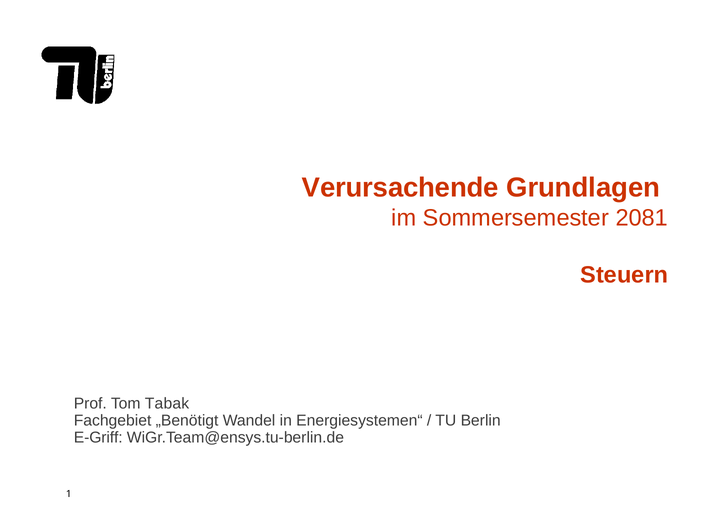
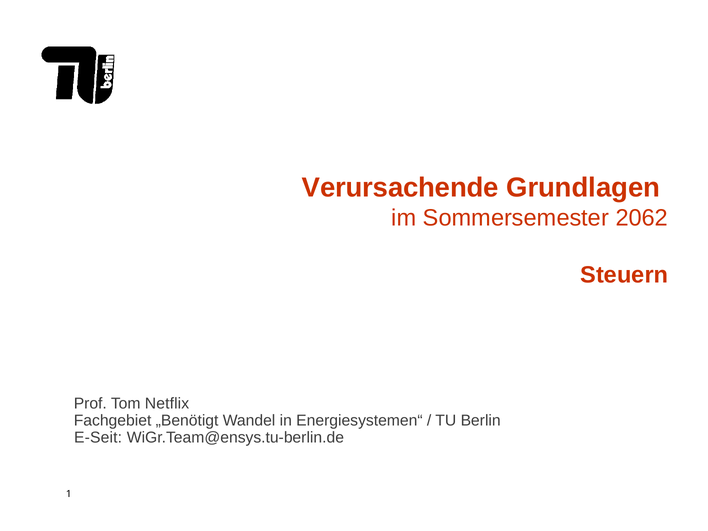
2081: 2081 -> 2062 (642, 218)
Tabak: Tabak -> Netflix (167, 404)
E-Griff: E-Griff -> E-Seit (98, 438)
